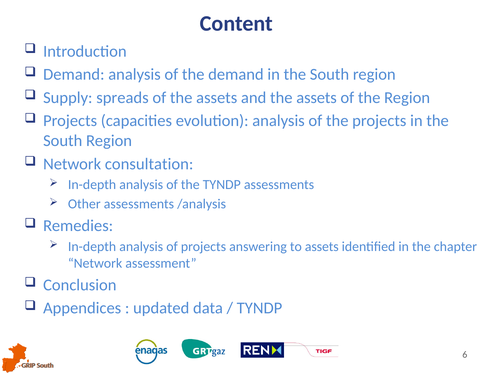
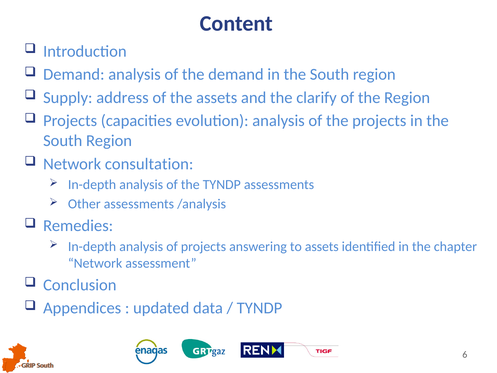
spreads: spreads -> address (122, 98)
and the assets: assets -> clarify (317, 98)
